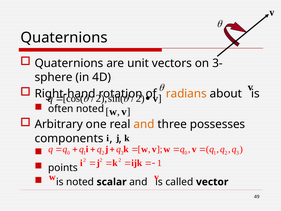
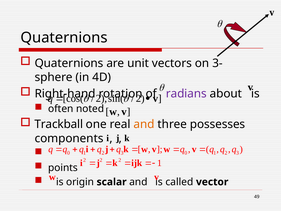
radians colour: orange -> purple (186, 94)
Arbitrary: Arbitrary -> Trackball (59, 124)
is noted: noted -> origin (80, 182)
